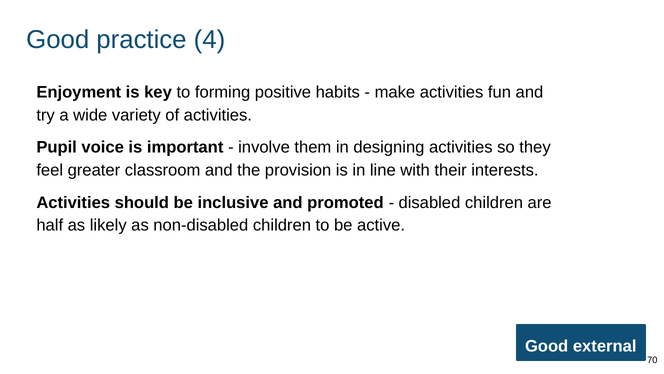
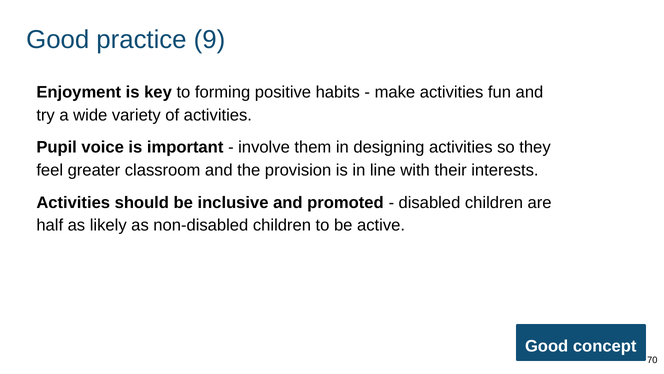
4: 4 -> 9 (209, 40)
external: external -> concept (605, 346)
